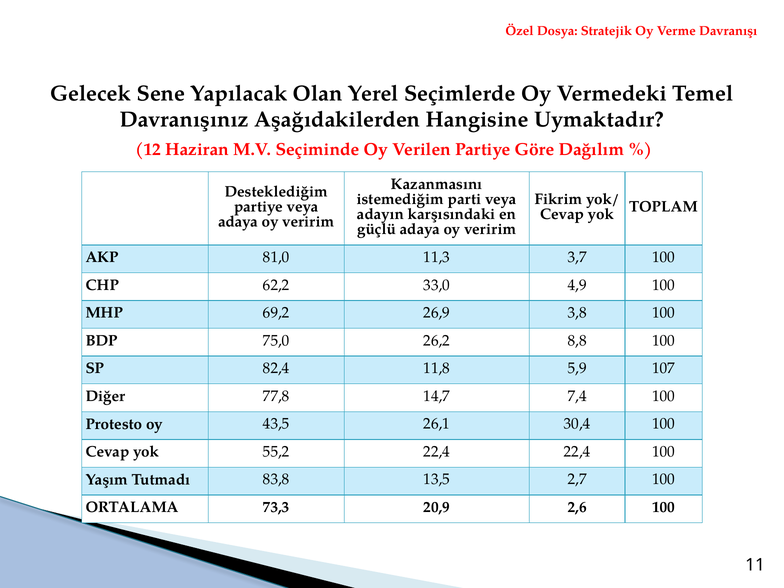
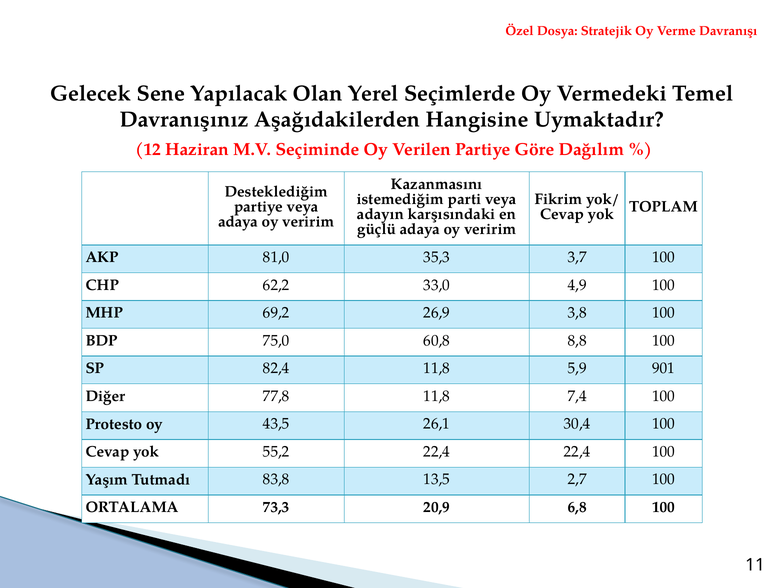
11,3: 11,3 -> 35,3 (437, 257)
26,2: 26,2 -> 60,8 (437, 341)
107: 107 -> 901 (664, 368)
77,8 14,7: 14,7 -> 11,8 (437, 396)
2,6: 2,6 -> 6,8 (577, 507)
